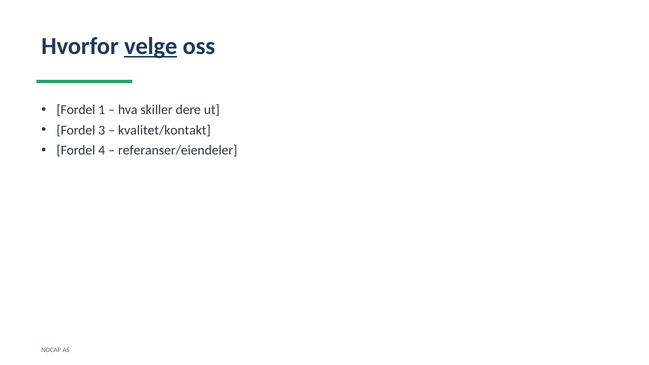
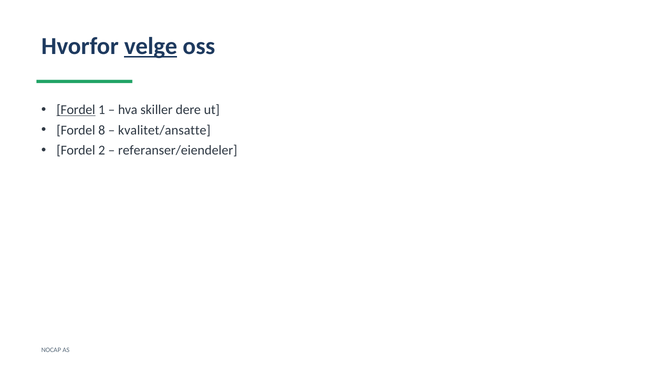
Fordel underline: none -> present (76, 110)
3: 3 -> 8 (102, 130)
kvalitet/kontakt: kvalitet/kontakt -> kvalitet/ansatte (164, 130)
4: 4 -> 2 (102, 151)
